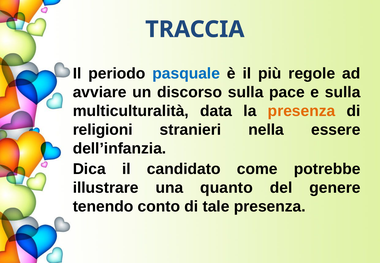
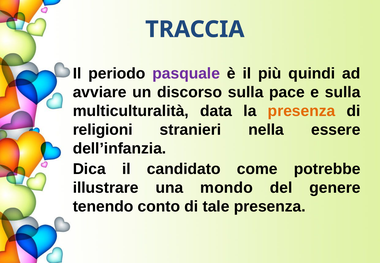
pasquale colour: blue -> purple (186, 74)
regole: regole -> quindi (312, 74)
quanto: quanto -> mondo (226, 188)
